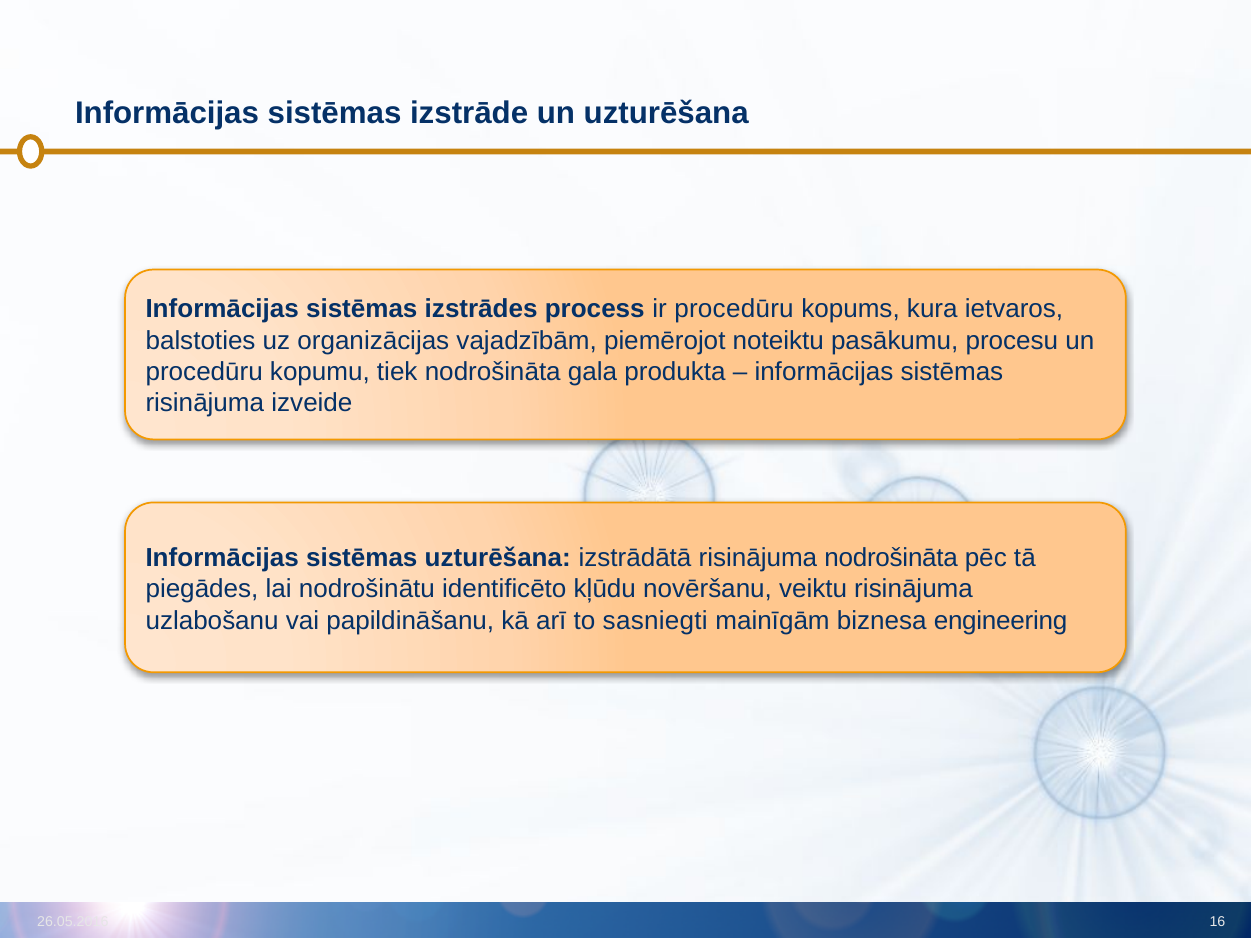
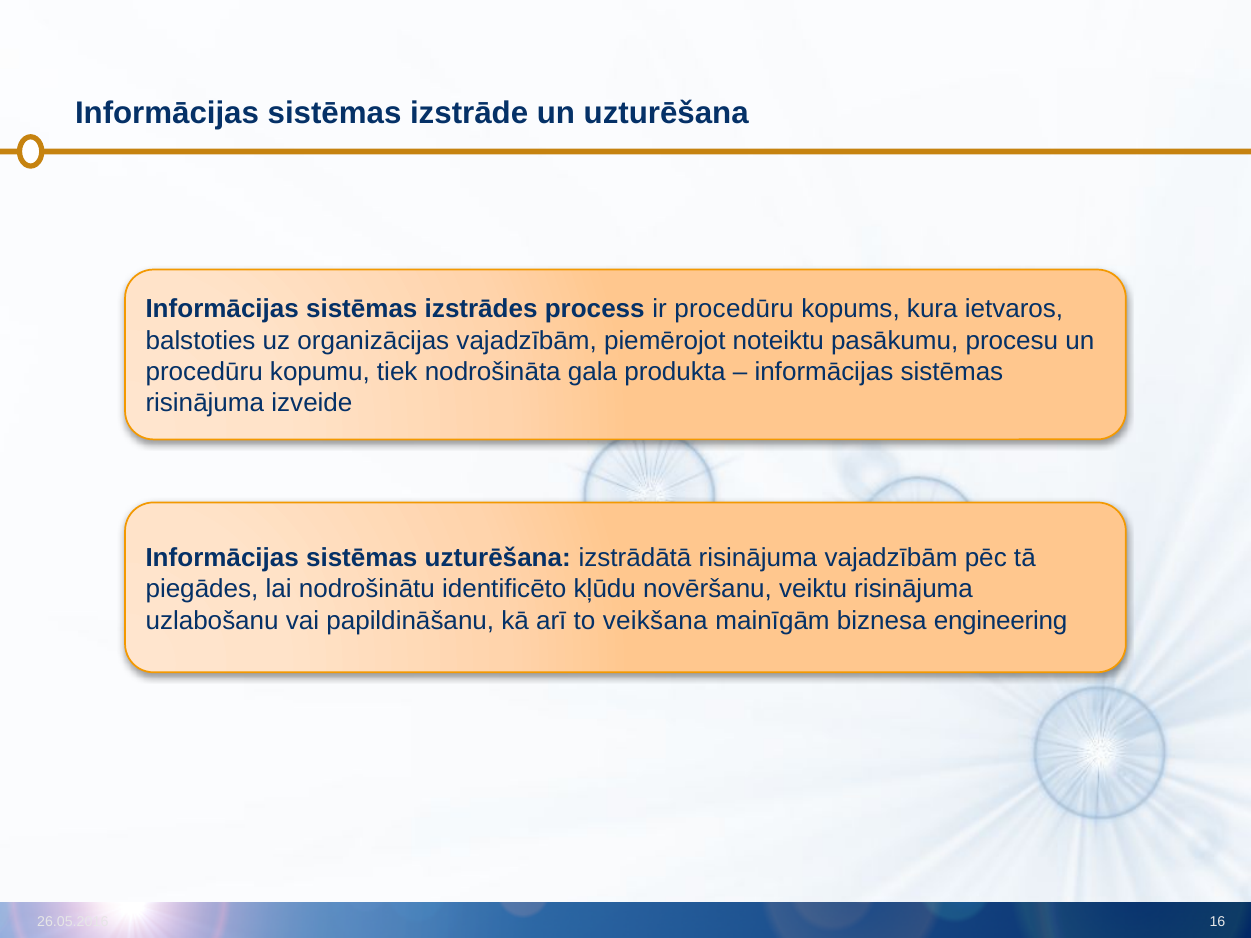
risinājuma nodrošināta: nodrošināta -> vajadzībām (891, 558)
sasniegti: sasniegti -> veikšana (655, 621)
